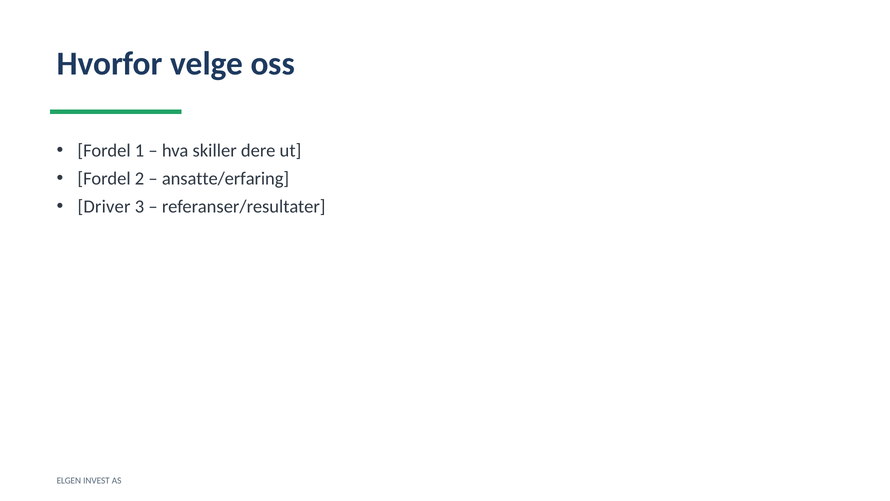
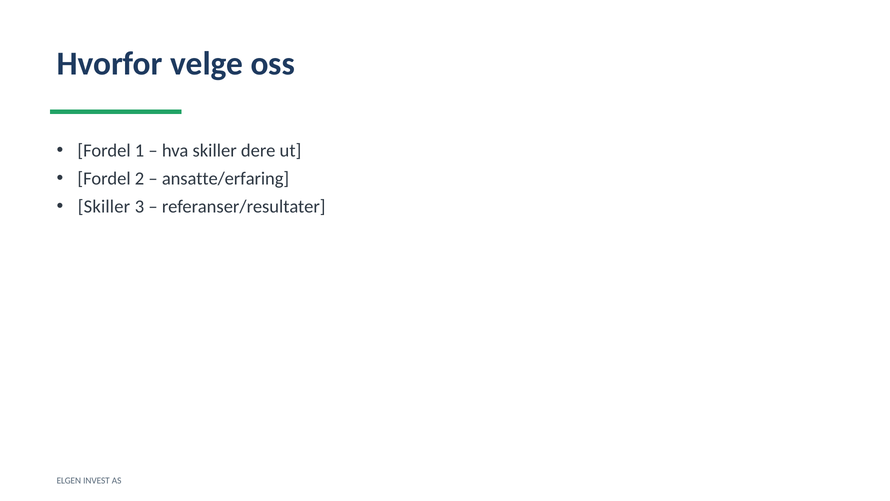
Driver: Driver -> Skiller (104, 206)
